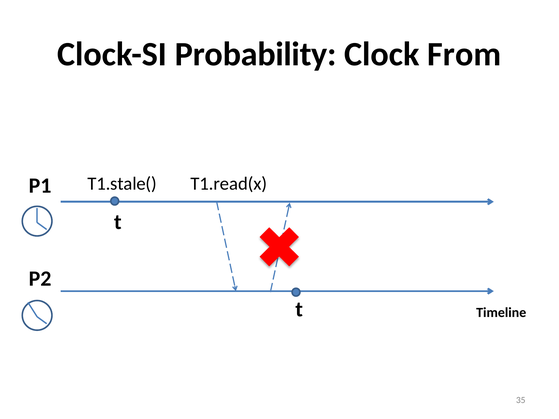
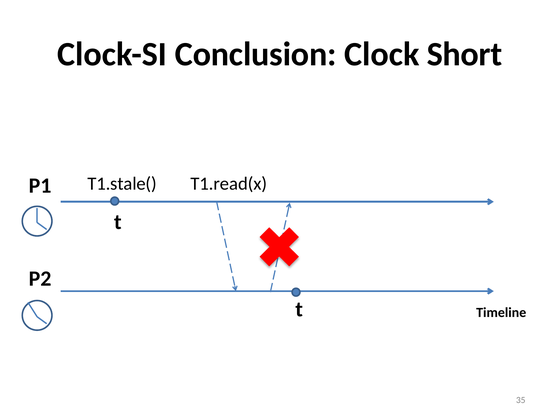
Probability: Probability -> Conclusion (256, 54)
From: From -> Short (465, 54)
